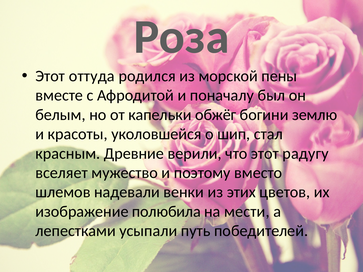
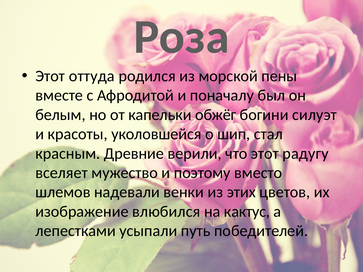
землю: землю -> силуэт (315, 115)
полюбила: полюбила -> влюбился (166, 212)
мести: мести -> кактус (247, 212)
